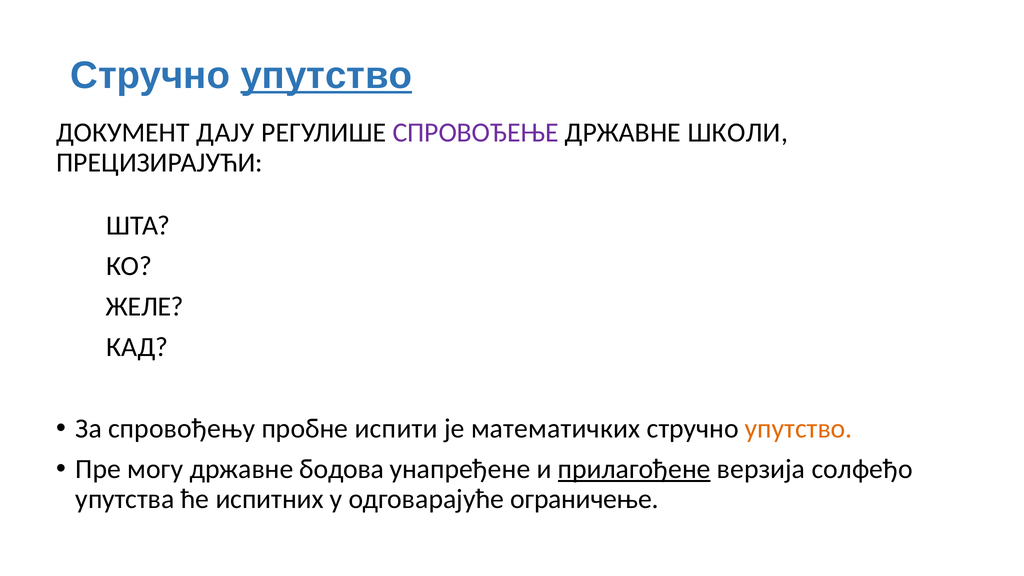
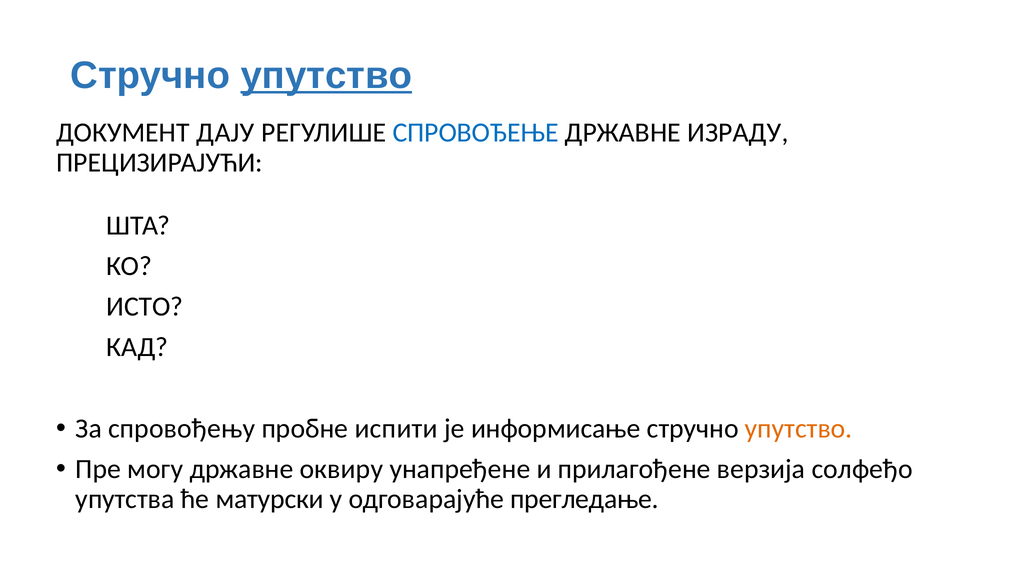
СПРОВОЂЕЊЕ colour: purple -> blue (476, 133)
ШКОЛИ: ШКОЛИ -> ИЗРАДУ (738, 133)
ЖЕЛЕ: ЖЕЛЕ -> ИСТО (145, 307)
математичких: математичких -> информисање (556, 428)
бодова: бодова -> оквиру (341, 469)
прилагођене underline: present -> none (634, 469)
испитних: испитних -> матурски (270, 499)
ограничење: ограничење -> прегледање (584, 499)
